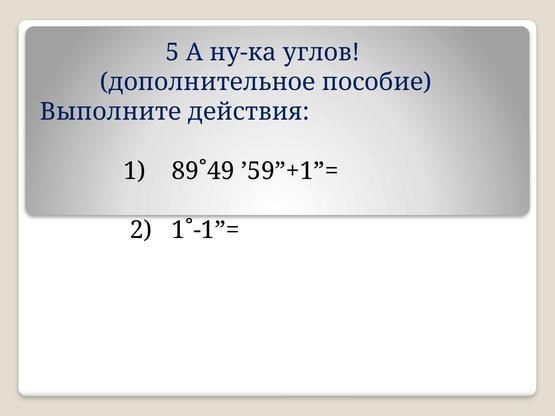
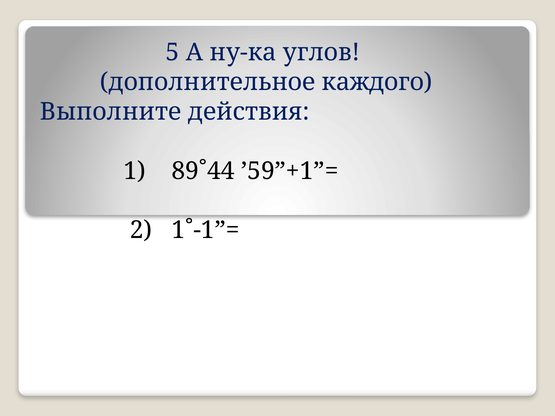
пособие: пособие -> каждого (377, 82)
89˚49: 89˚49 -> 89˚44 (203, 171)
